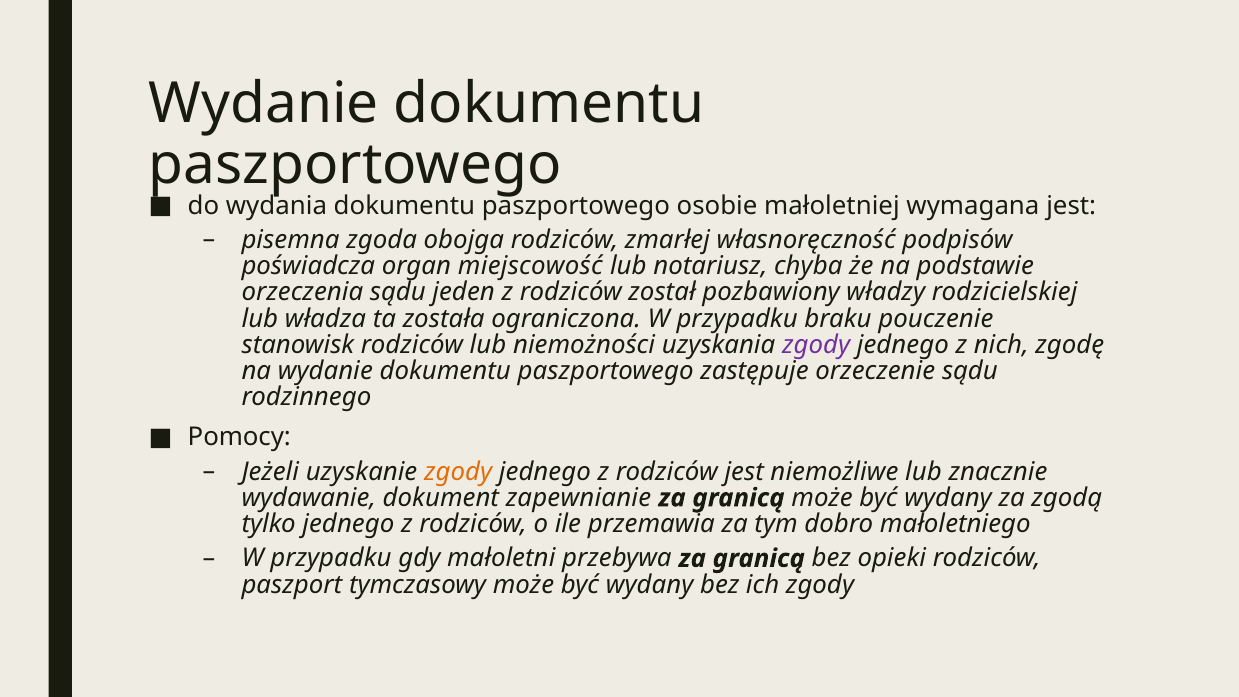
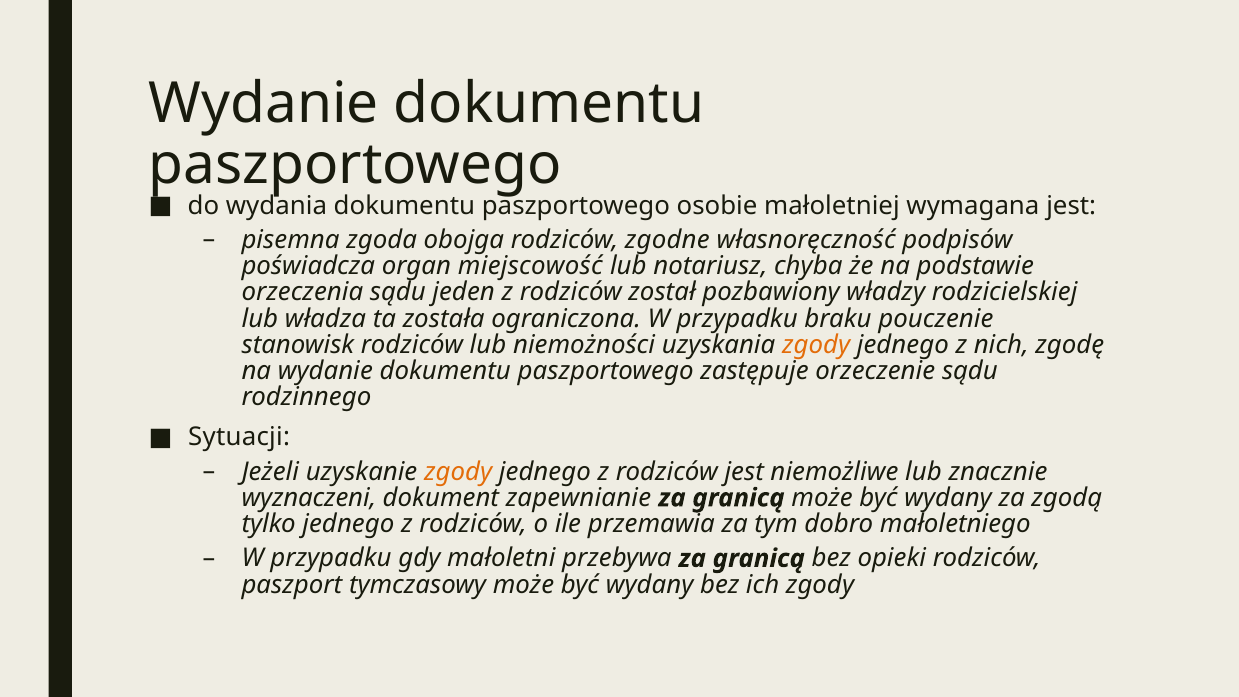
zmarłej: zmarłej -> zgodne (667, 240)
zgody colour: purple -> orange (816, 345)
Pomocy: Pomocy -> Sytuacji (239, 437)
wydawanie: wydawanie -> wyznaczeni (309, 498)
